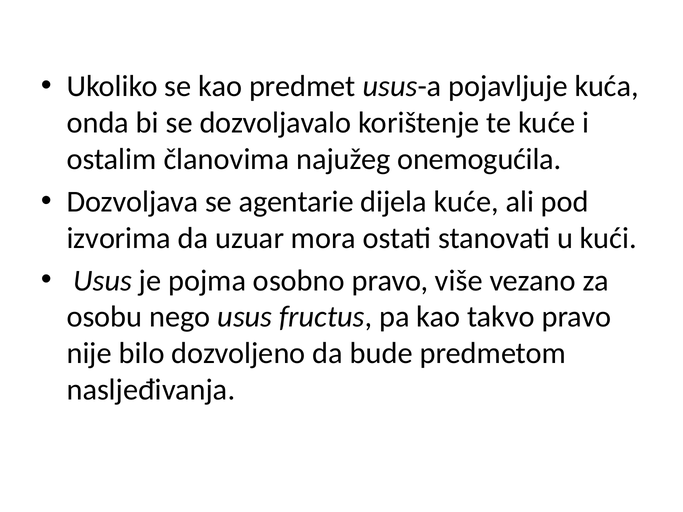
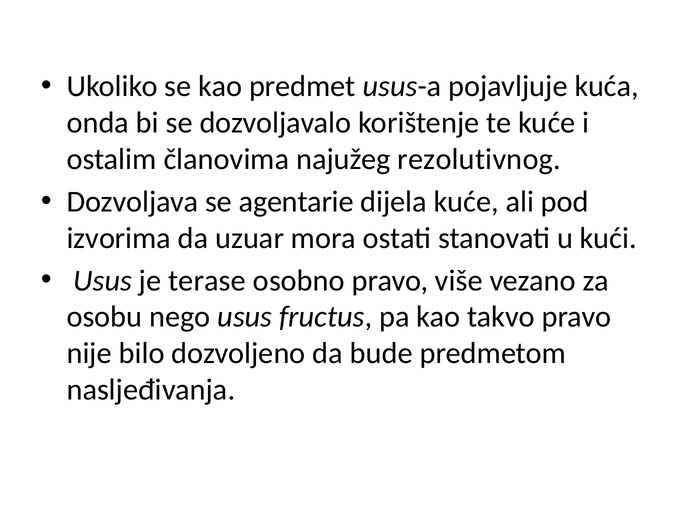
onemogućila: onemogućila -> rezolutivnog (479, 159)
pojma: pojma -> terase (207, 281)
